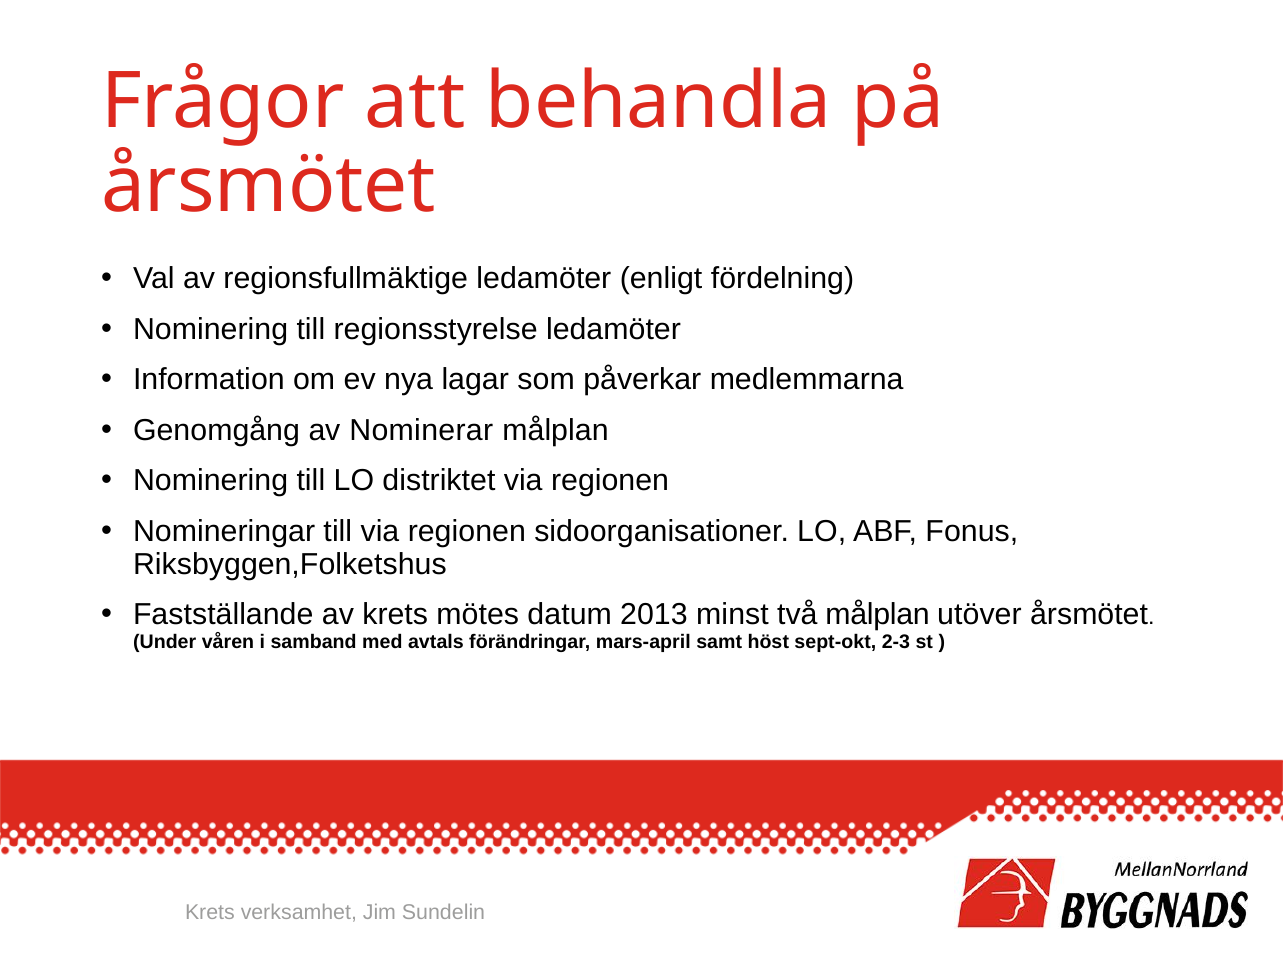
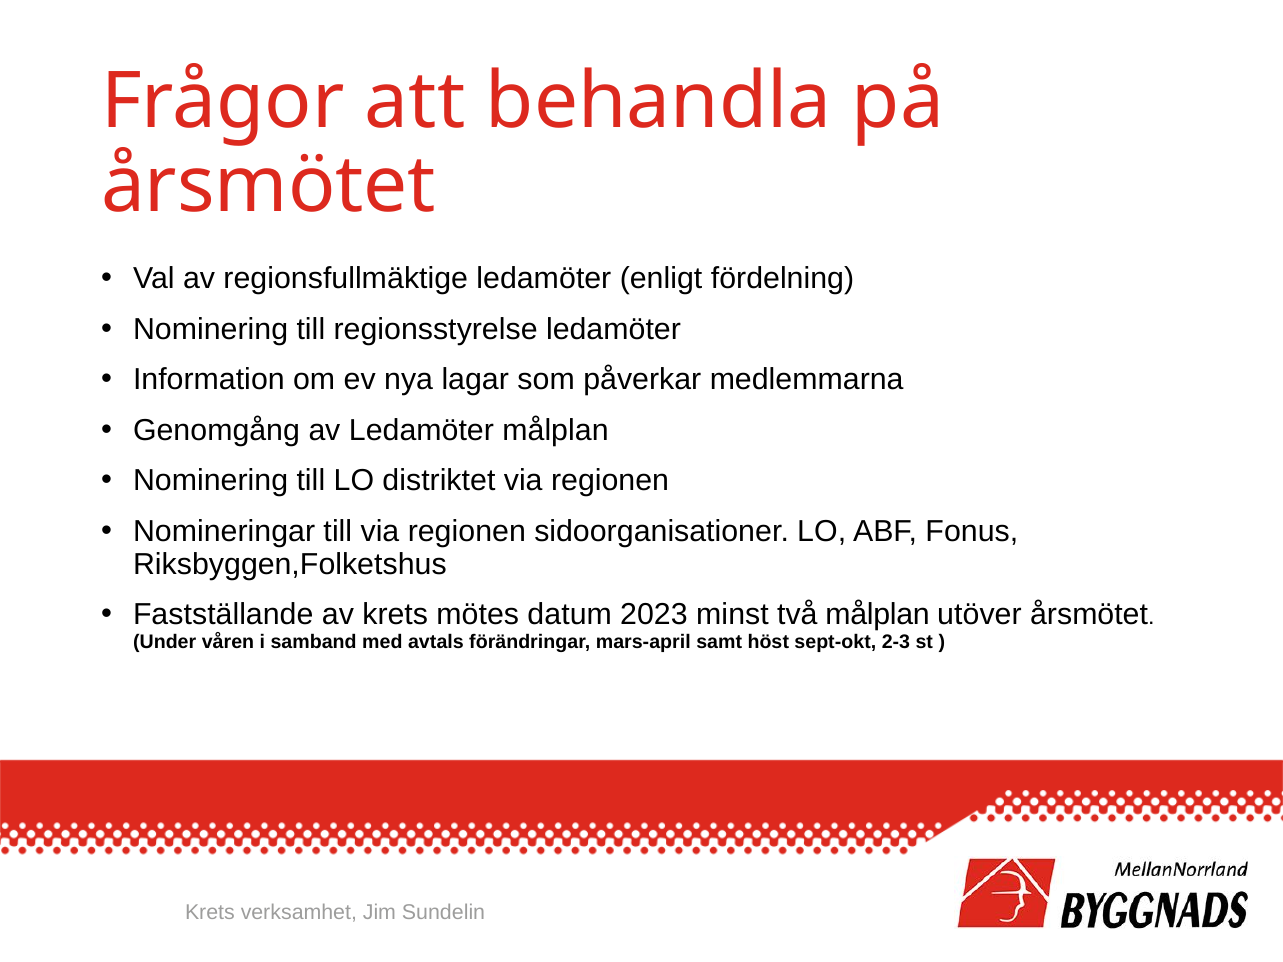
av Nominerar: Nominerar -> Ledamöter (421, 430)
2013: 2013 -> 2023 (654, 615)
